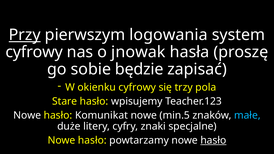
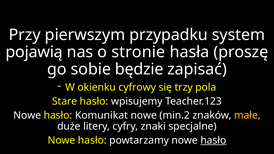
Przy underline: present -> none (25, 35)
logowania: logowania -> przypadku (169, 35)
cyfrowy: cyfrowy -> pojawią (34, 52)
jnowak: jnowak -> stronie (138, 52)
min.5: min.5 -> min.2 (175, 115)
małe colour: light blue -> yellow (247, 115)
